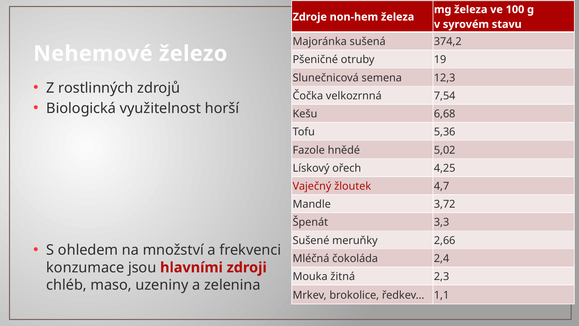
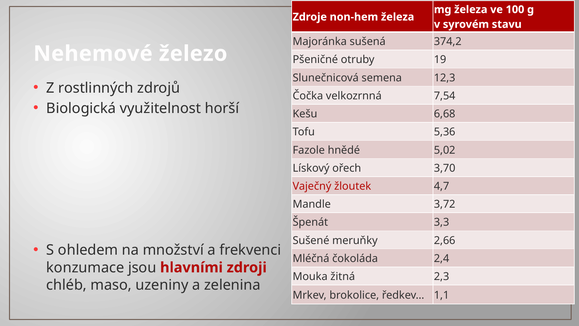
4,25: 4,25 -> 3,70 (445, 168)
